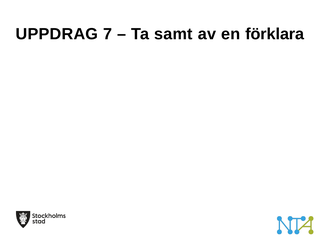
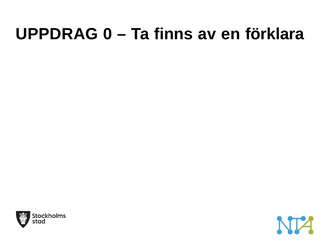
7: 7 -> 0 (108, 34)
samt: samt -> finns (173, 34)
